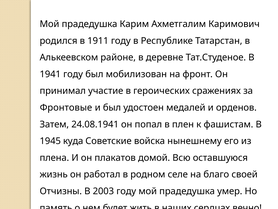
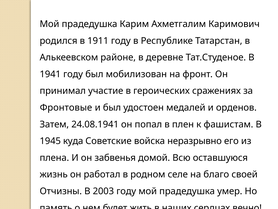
нынешнему: нынешнему -> неразрывно (195, 141)
плакатов: плакатов -> забвенья (115, 157)
